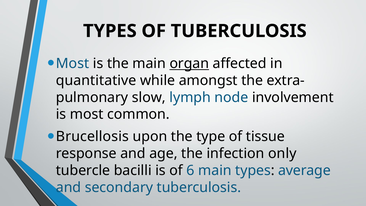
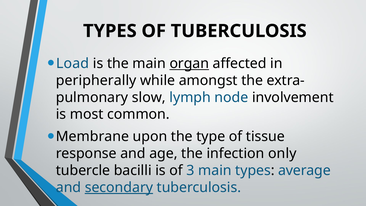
Most: Most -> Load (73, 63)
quantitative: quantitative -> peripherally (96, 80)
Brucellosis: Brucellosis -> Membrane (92, 137)
6: 6 -> 3 (190, 170)
secondary underline: none -> present (119, 187)
